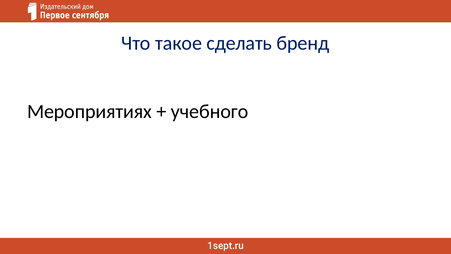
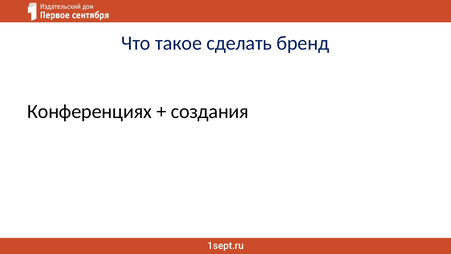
Мероприятиях: Мероприятиях -> Конференциях (89, 112)
учебного: учебного -> создания (210, 112)
